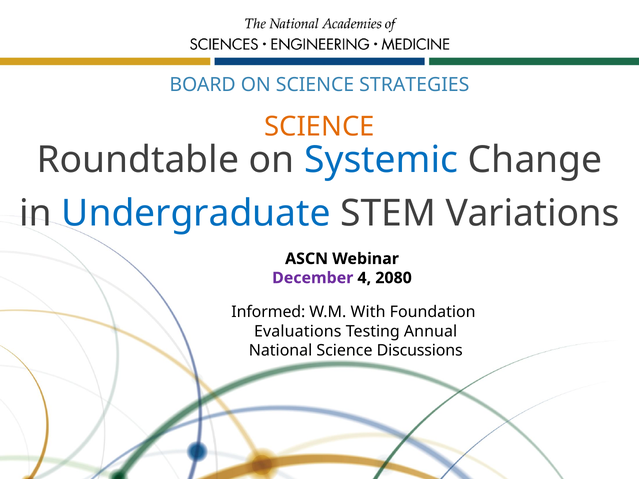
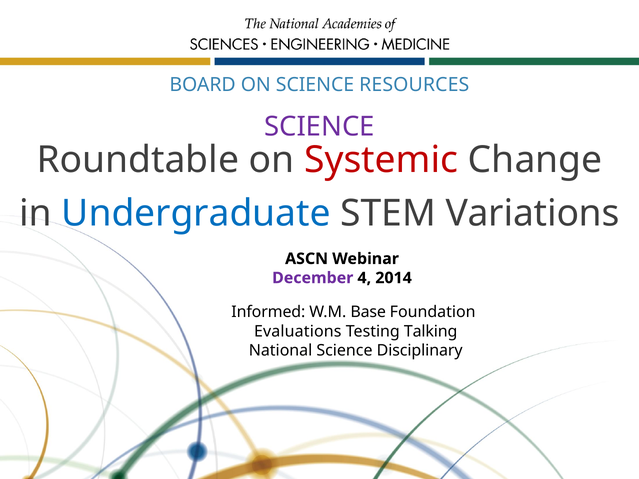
STRATEGIES: STRATEGIES -> RESOURCES (414, 85)
SCIENCE colour: orange -> purple (319, 127)
Systemic colour: blue -> red (381, 160)
2080: 2080 -> 2014 (394, 278)
With: With -> Base (368, 312)
Annual: Annual -> Talking (431, 331)
Discussions: Discussions -> Disciplinary (420, 351)
